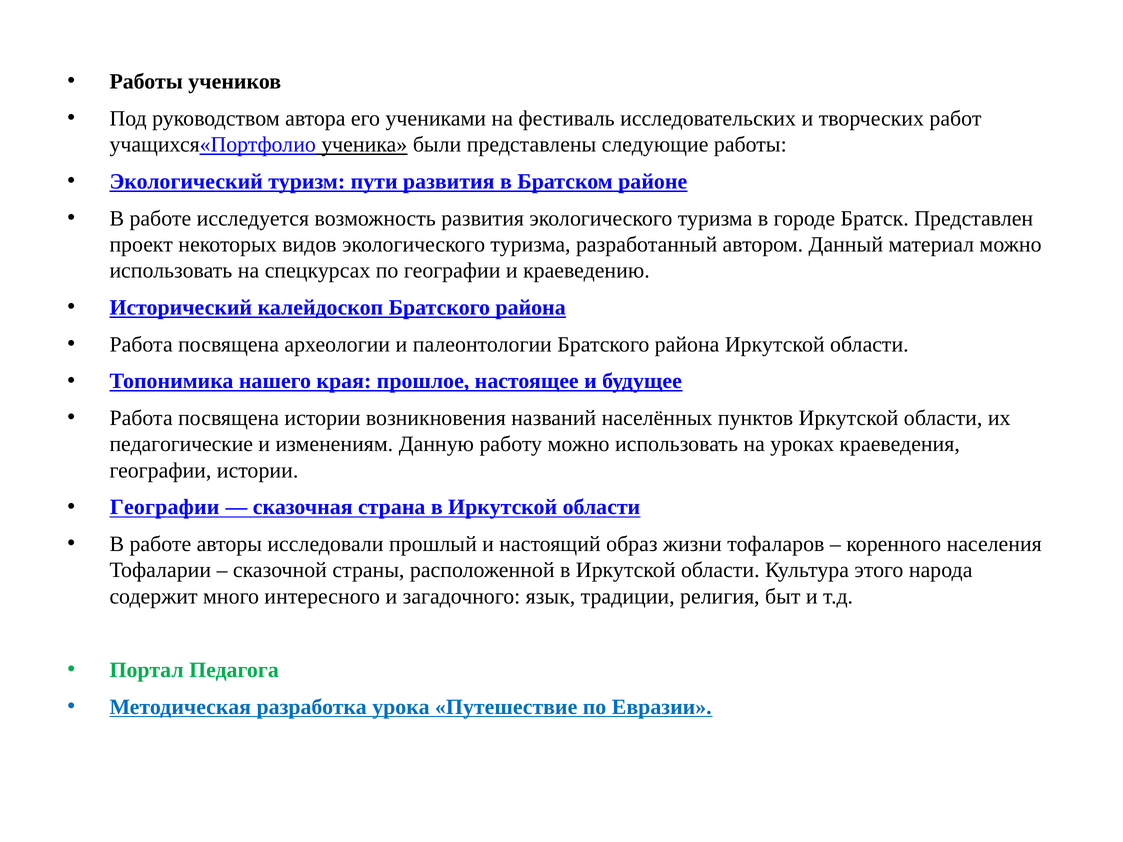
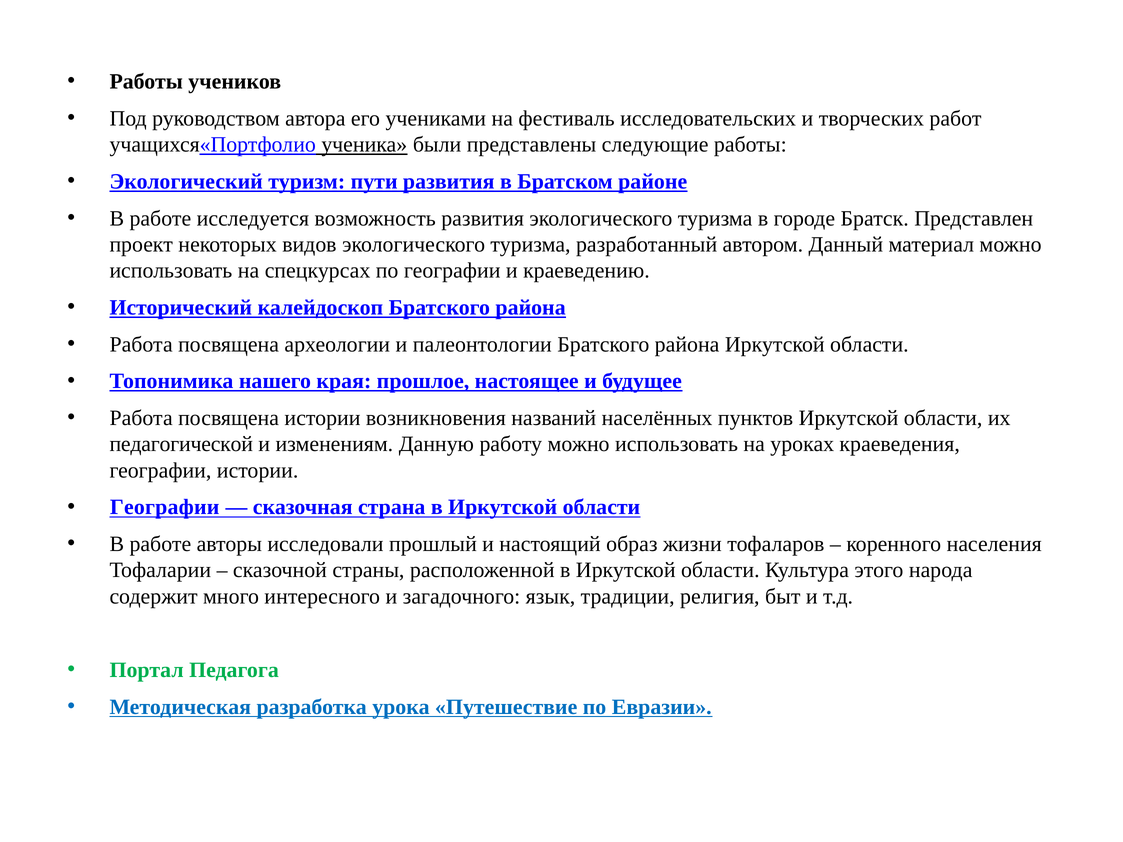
педагогические: педагогические -> педагогической (181, 444)
